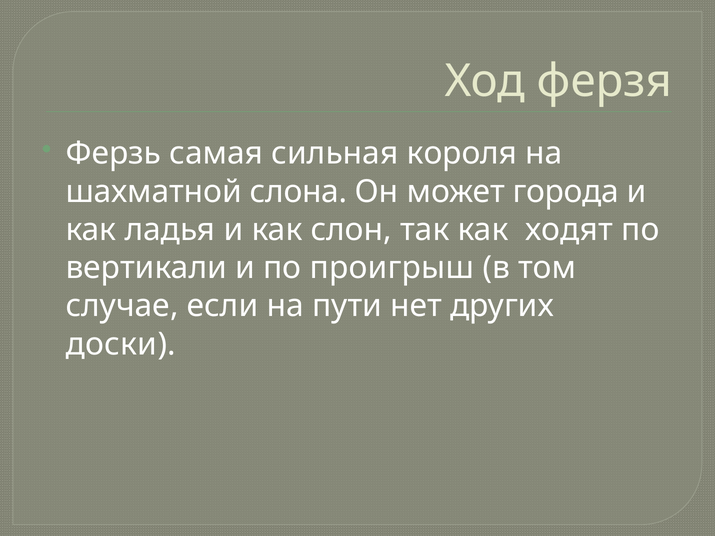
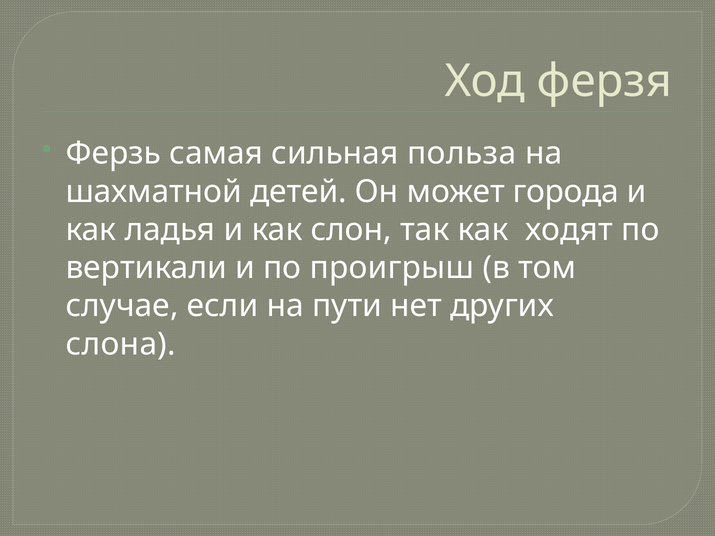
короля: короля -> польза (462, 154)
слона: слона -> детей (298, 192)
доски: доски -> слона (121, 344)
